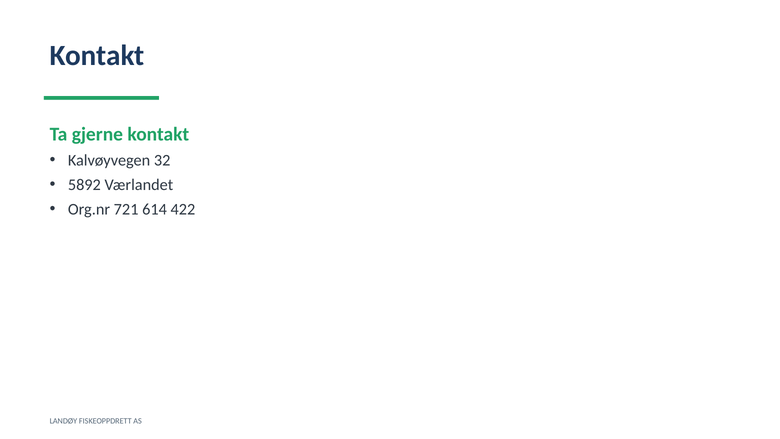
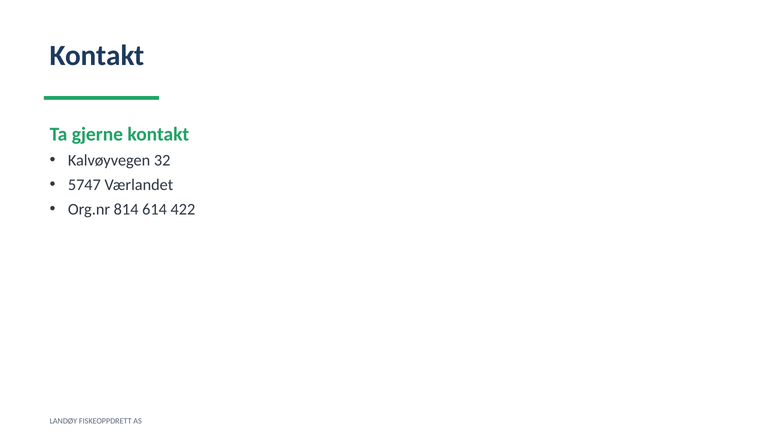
5892: 5892 -> 5747 (84, 185)
721: 721 -> 814 (126, 209)
